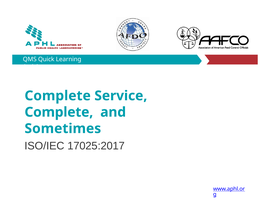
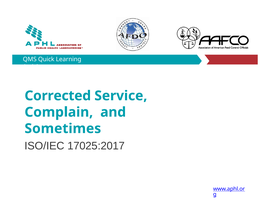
Complete: Complete -> Corrected (58, 96)
Complete: Complete -> Complain (59, 112)
